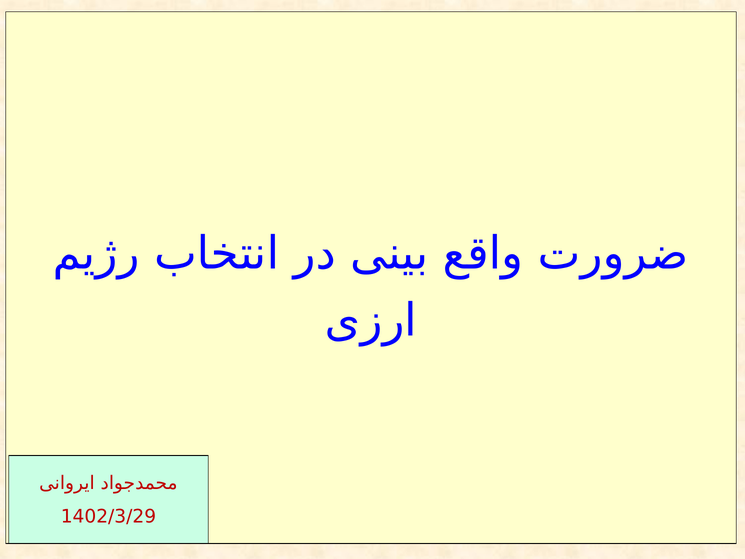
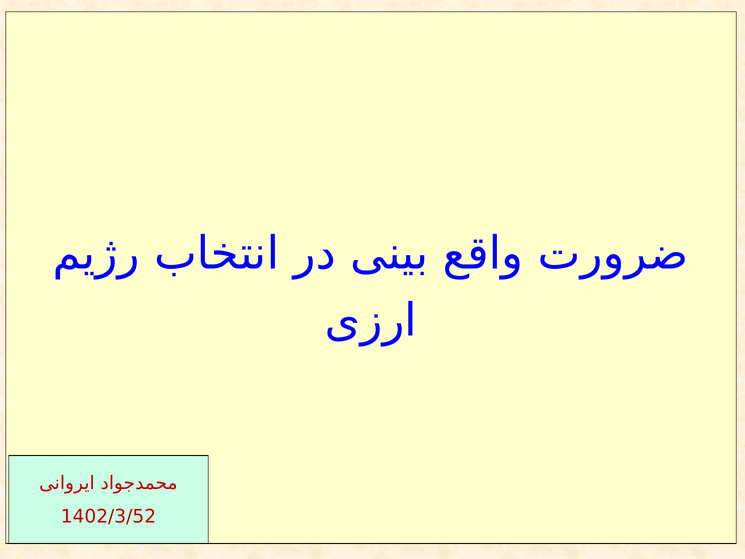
1402/3/29: 1402/3/29 -> 1402/3/52 (108, 516)
